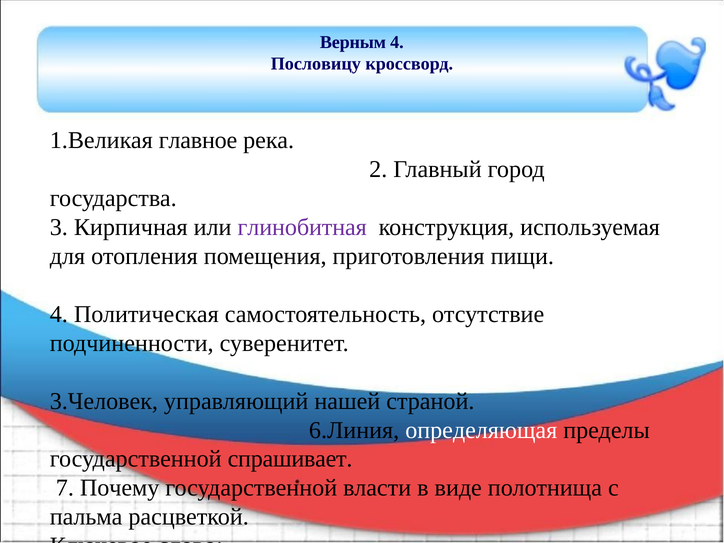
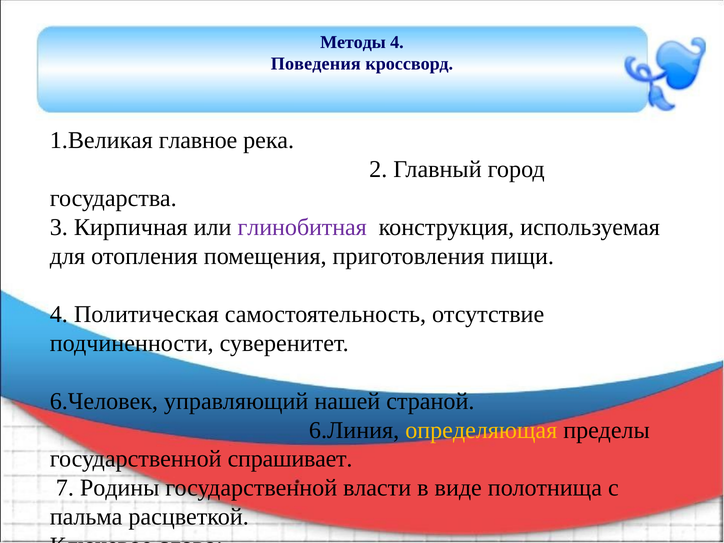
Верным: Верным -> Методы (353, 42)
Пословицу: Пословицу -> Поведения (316, 64)
3.Человек: 3.Человек -> 6.Человек (104, 401)
определяющая colour: white -> yellow (481, 430)
Почему: Почему -> Родины (120, 488)
